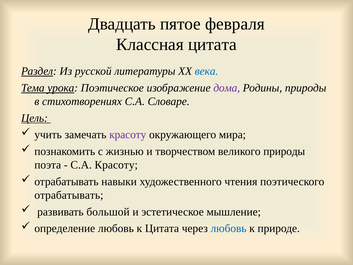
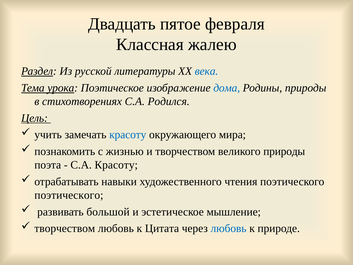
Классная цитата: цитата -> жалею (212, 44)
дома colour: purple -> blue (227, 88)
Словаре: Словаре -> Родился (169, 101)
красоту colour: purple -> blue (128, 135)
отрабатывать: отрабатывать -> поэтического (69, 195)
определение: определение -> творчеством (65, 228)
